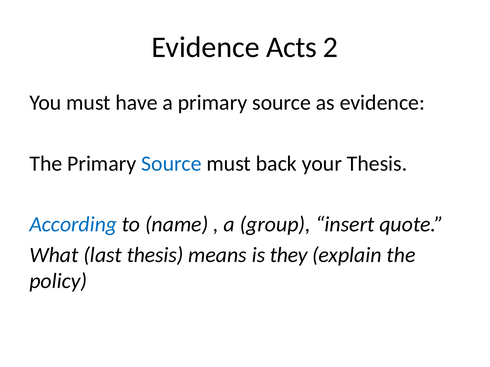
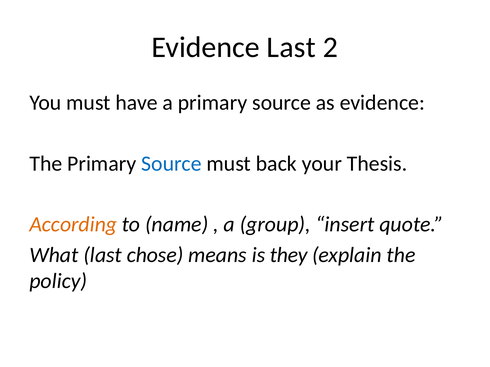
Evidence Acts: Acts -> Last (291, 47)
According colour: blue -> orange (73, 225)
last thesis: thesis -> chose (155, 255)
